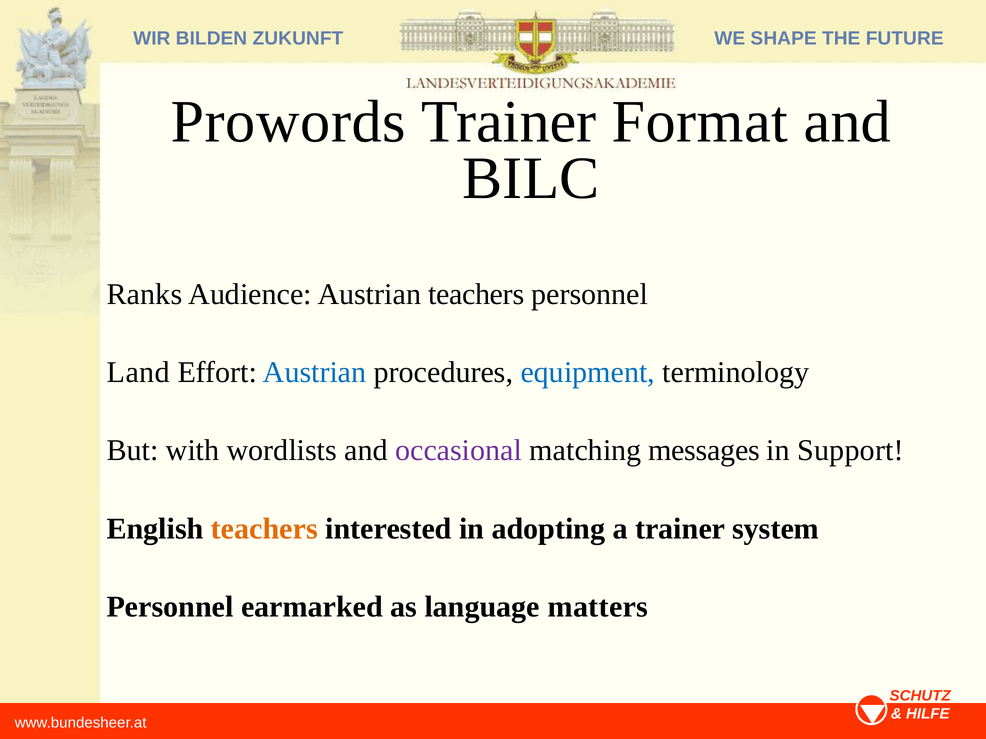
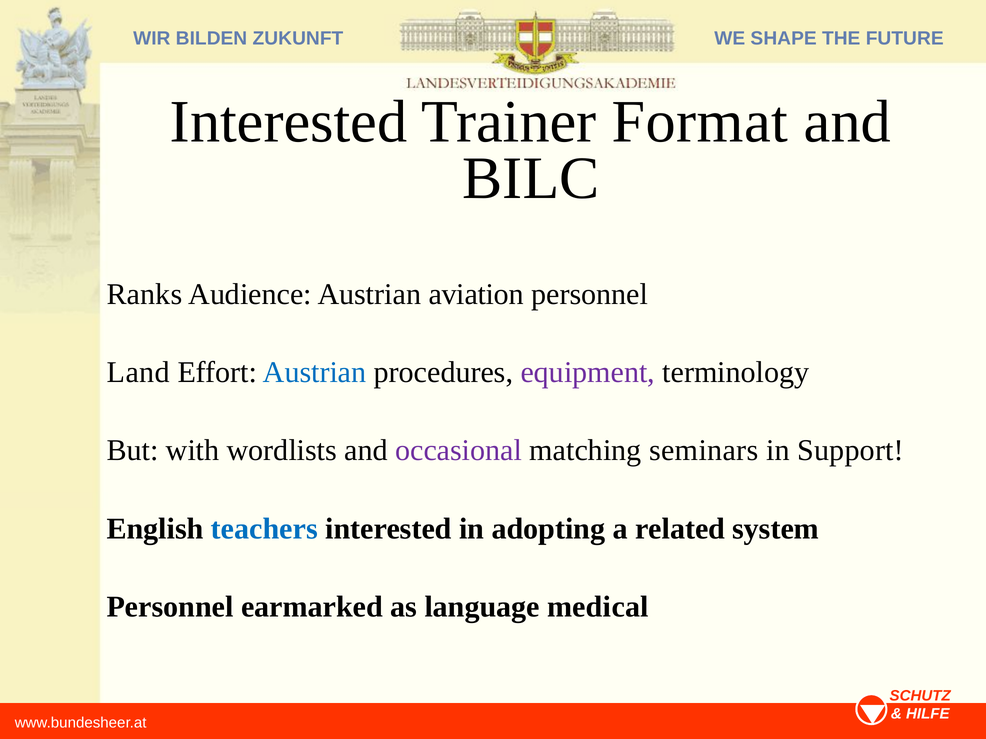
Prowords: Prowords -> Interested (289, 122)
Austrian teachers: teachers -> aviation (476, 294)
equipment colour: blue -> purple (588, 373)
messages: messages -> seminars (704, 451)
teachers colour: orange -> blue (264, 529)
a trainer: trainer -> related (680, 529)
matters: matters -> medical (598, 607)
